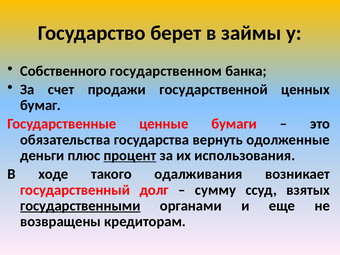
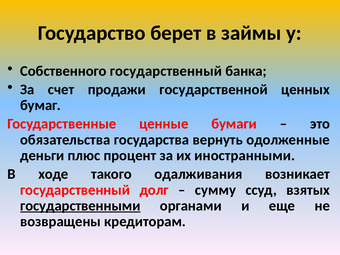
Собственного государственном: государственном -> государственный (166, 71)
процент underline: present -> none (130, 156)
использования: использования -> иностранными (245, 156)
